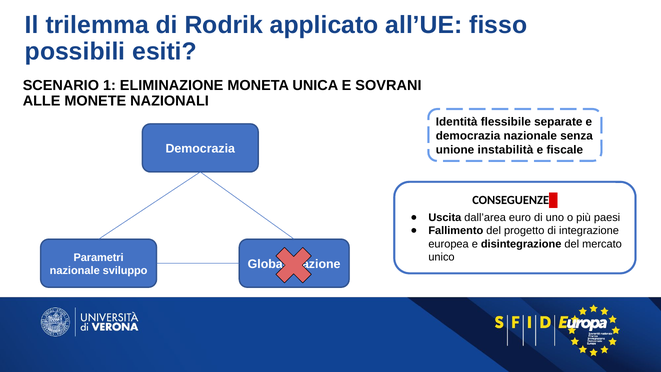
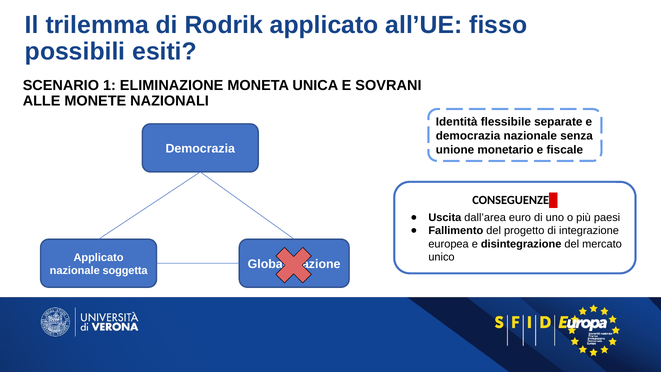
instabilità: instabilità -> monetario (506, 150)
Parametri: Parametri -> Applicato (99, 257)
sviluppo: sviluppo -> soggetta (125, 270)
